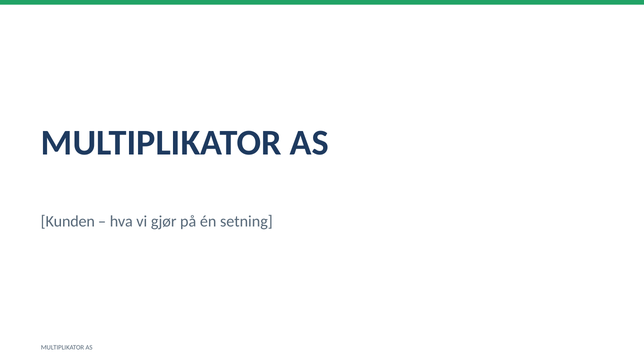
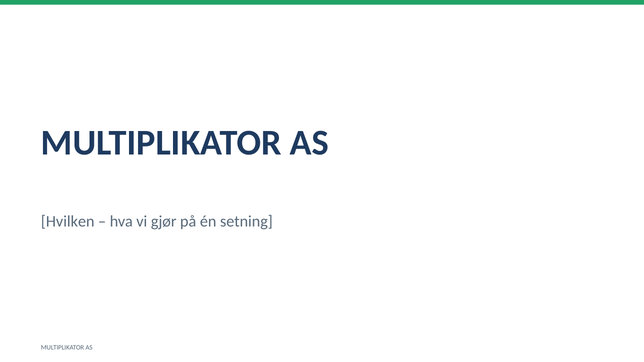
Kunden: Kunden -> Hvilken (68, 222)
